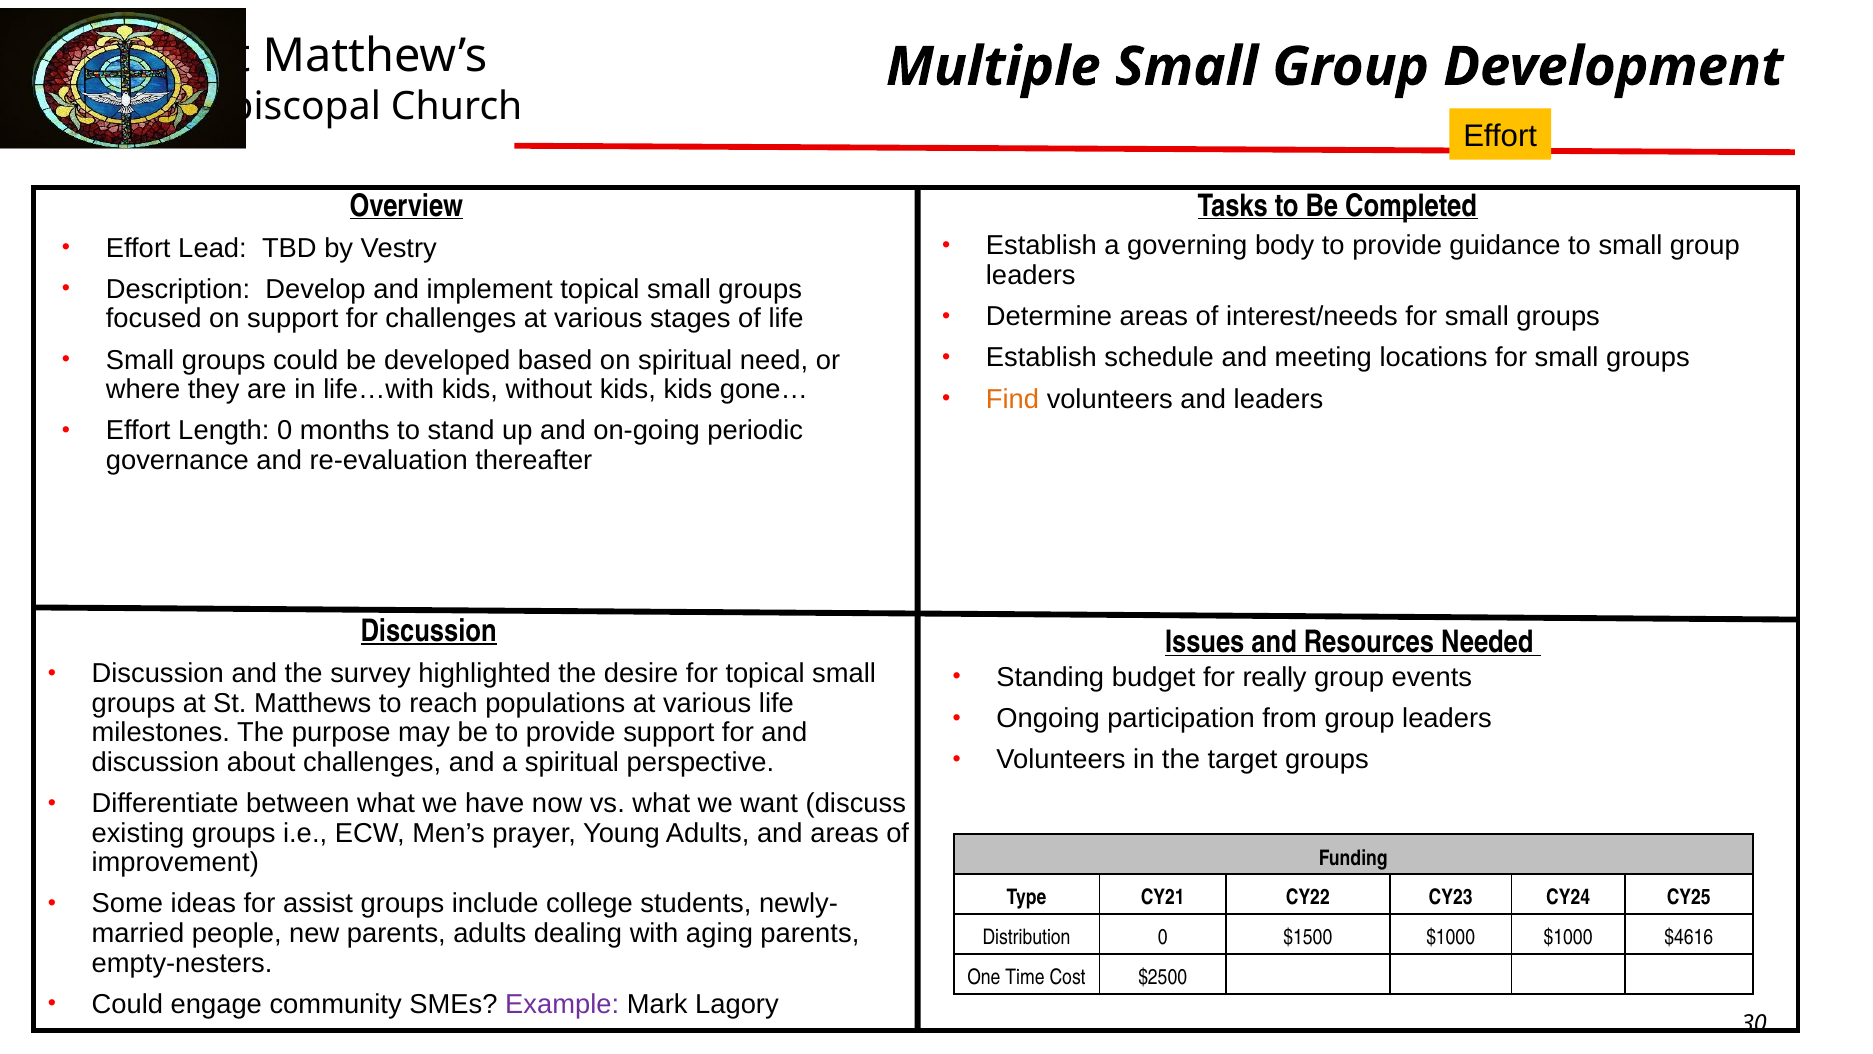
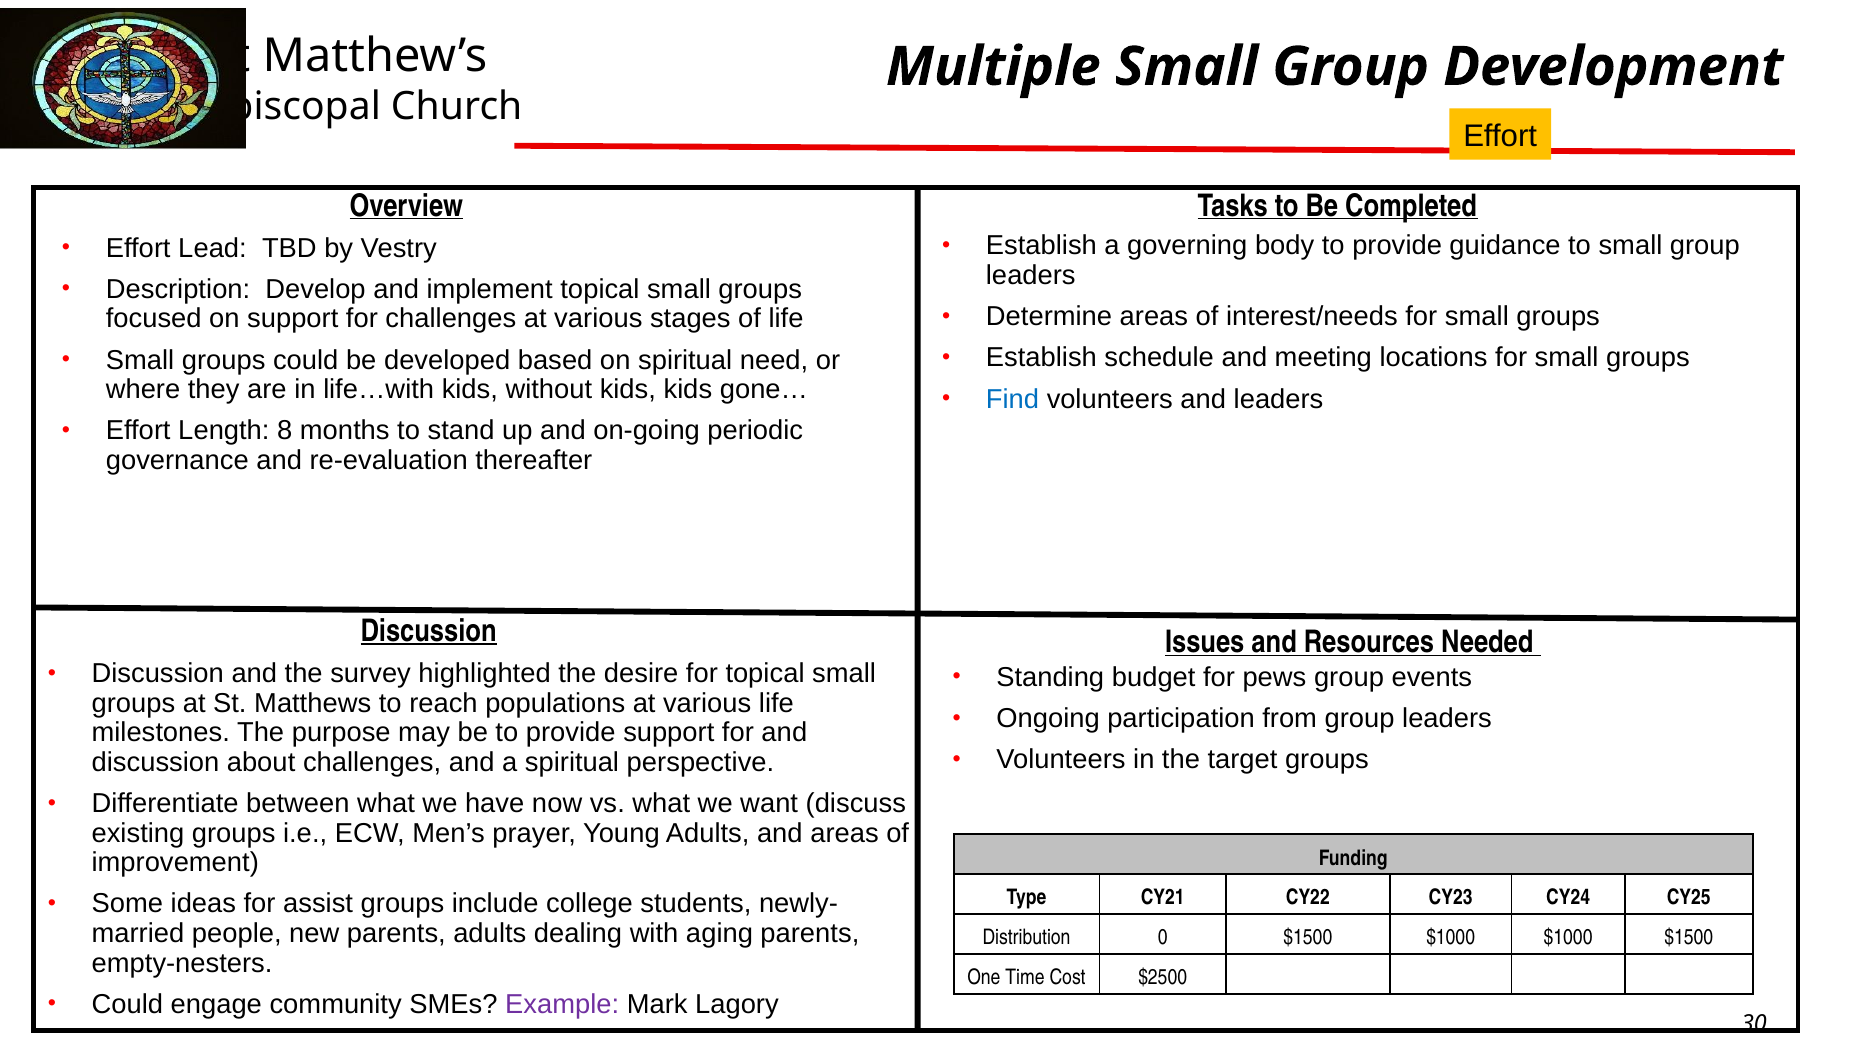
Find colour: orange -> blue (1013, 399)
Length 0: 0 -> 8 (285, 431)
really: really -> pews (1274, 677)
$1000 $4616: $4616 -> $1500 (1689, 937)
